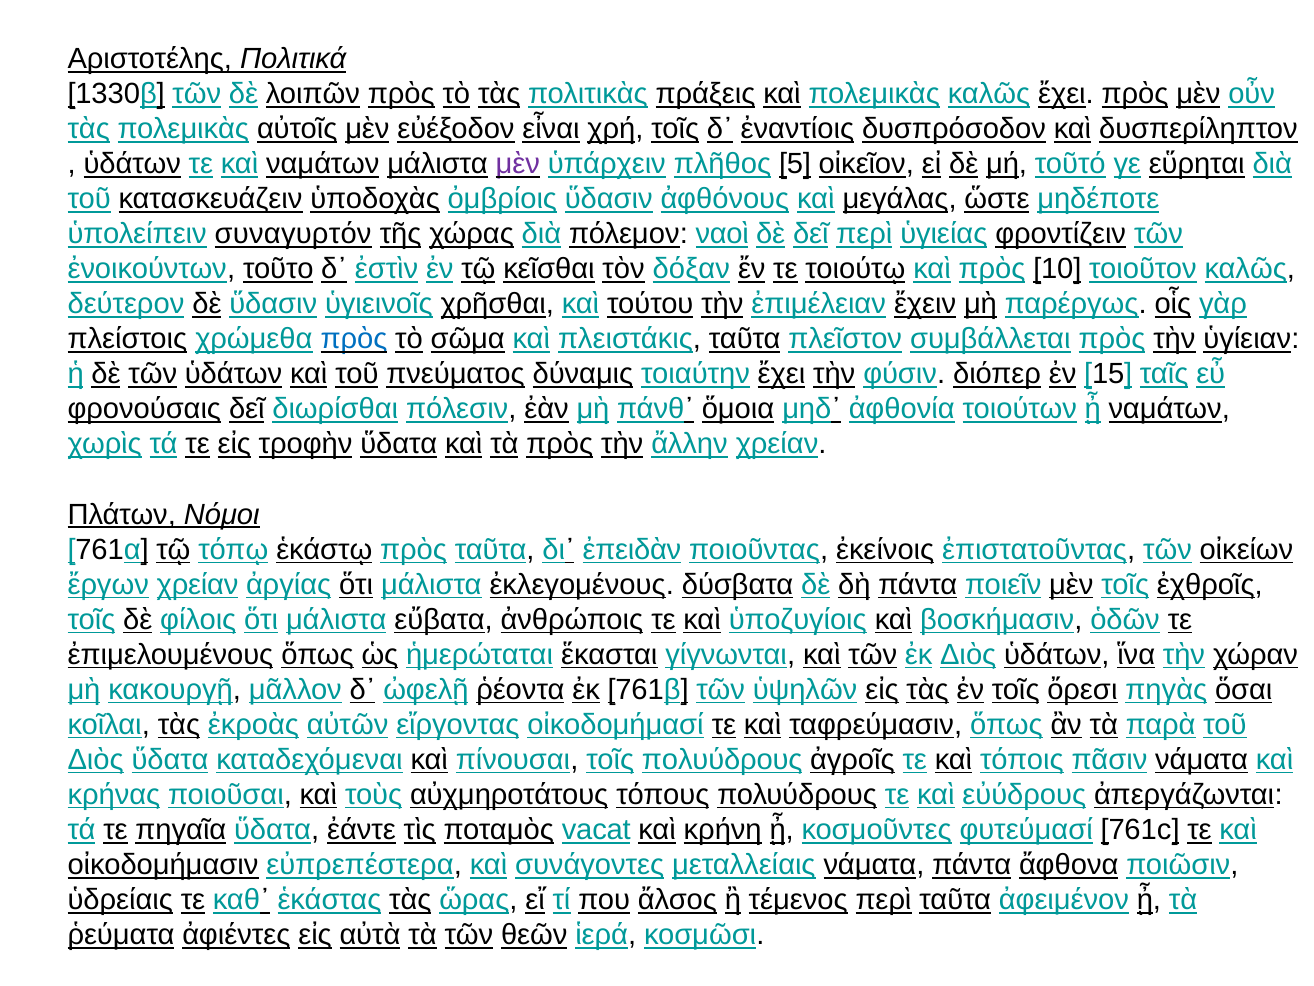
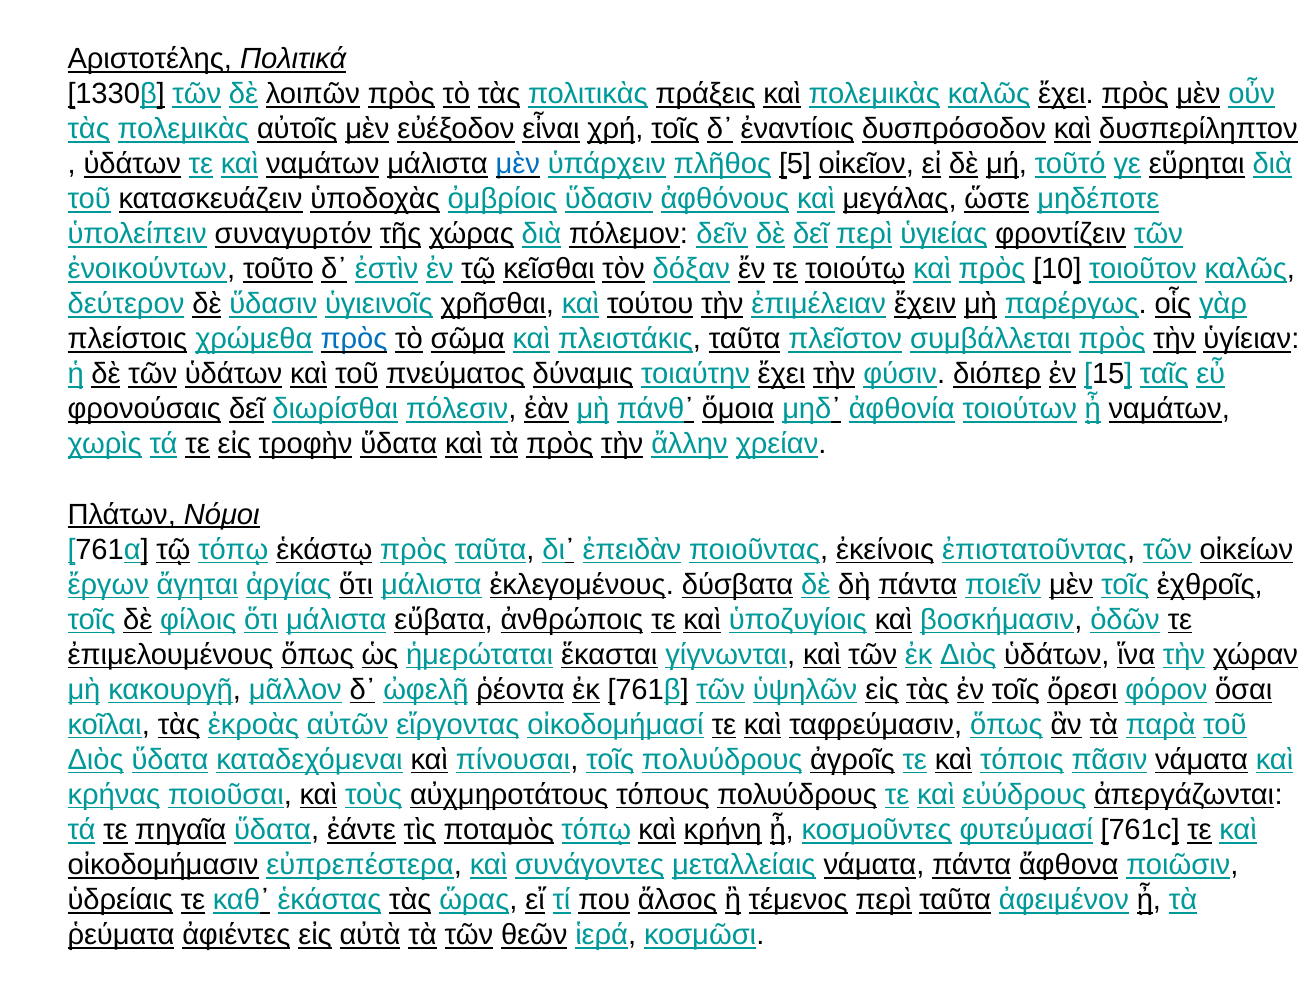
μὲν colour: purple -> blue (518, 164)
ναοὶ: ναοὶ -> δεῖν (722, 234)
ἔργων χρείαν: χρείαν -> ἄγηται (198, 584)
πηγὰς: πηγὰς -> φόρον (1166, 689)
ποταμὸς vacat: vacat -> τόπῳ (596, 829)
